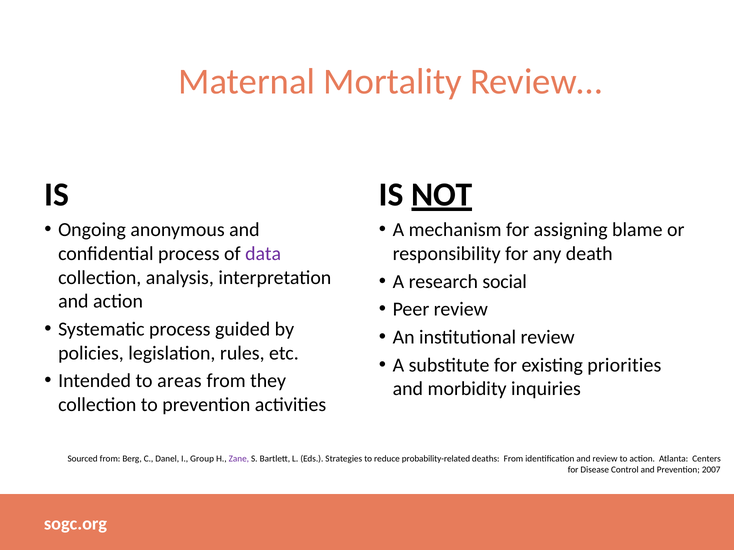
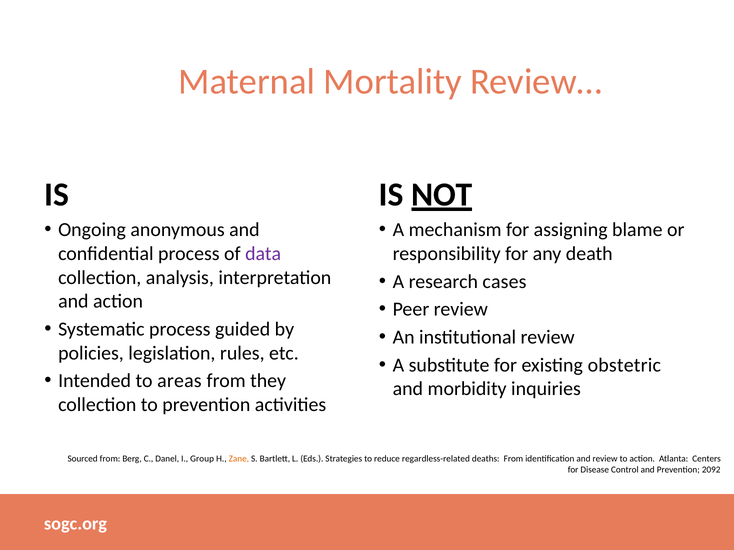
social: social -> cases (504, 282)
priorities: priorities -> obstetric (624, 365)
Zane colour: purple -> orange (239, 459)
probability-related: probability-related -> regardless-related (436, 459)
2007: 2007 -> 2092 (711, 470)
